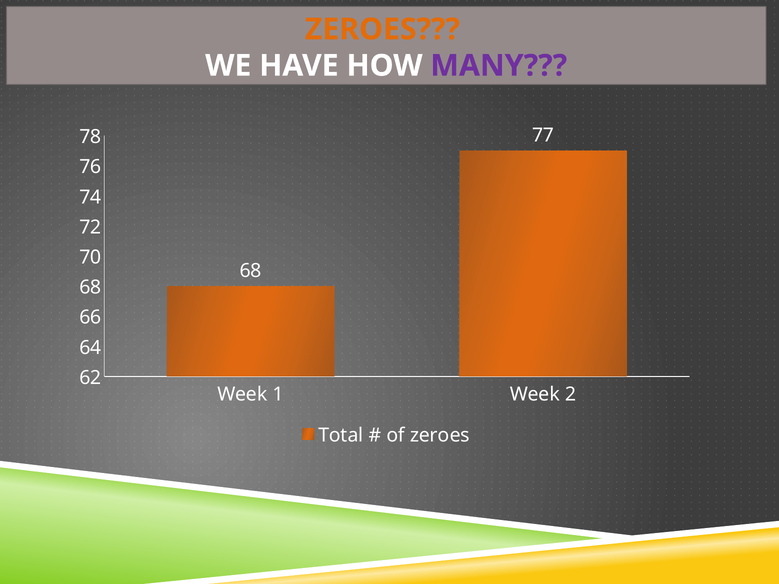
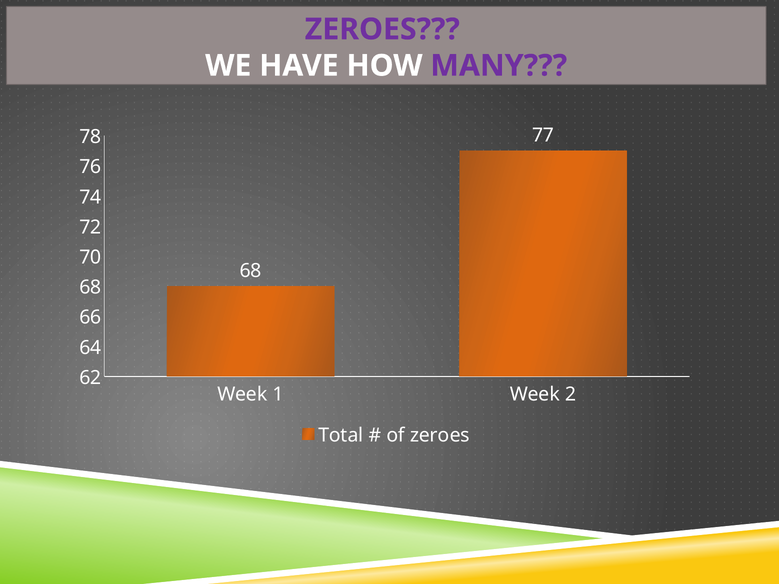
ZEROES colour: orange -> purple (382, 29)
